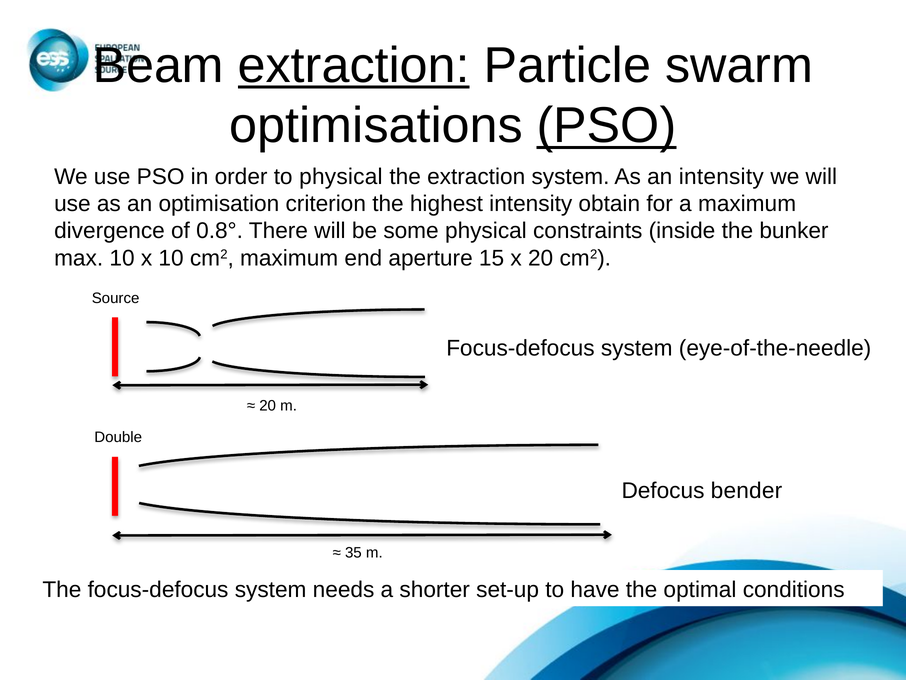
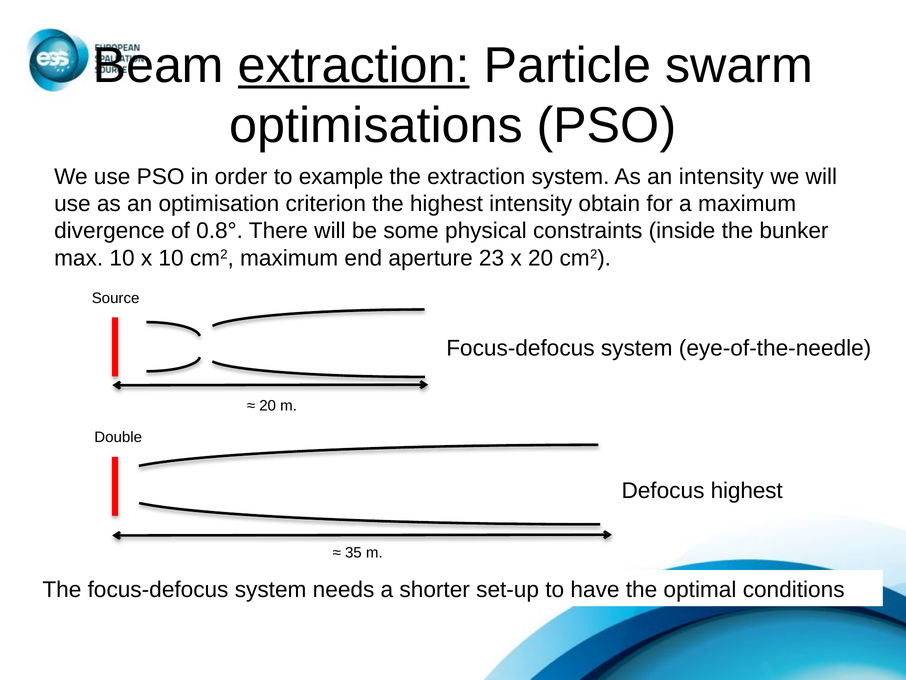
PSO underline: present -> none (606, 126)
to physical: physical -> example (341, 176)
15: 15 -> 23 (492, 258)
Defocus bender: bender -> highest (747, 490)
